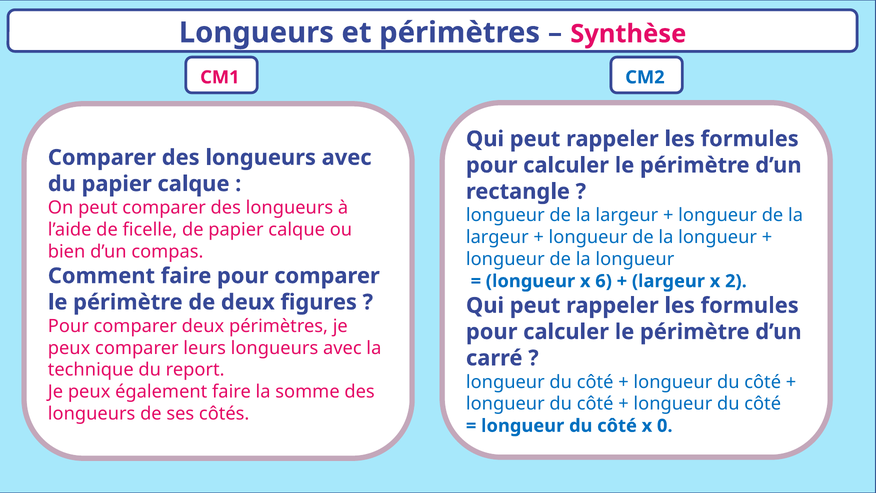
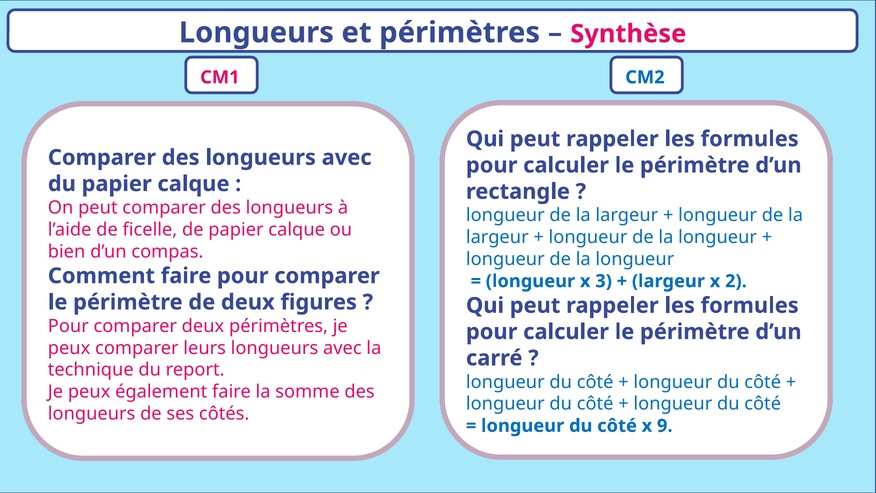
6: 6 -> 3 (604, 281)
0: 0 -> 9 (665, 426)
